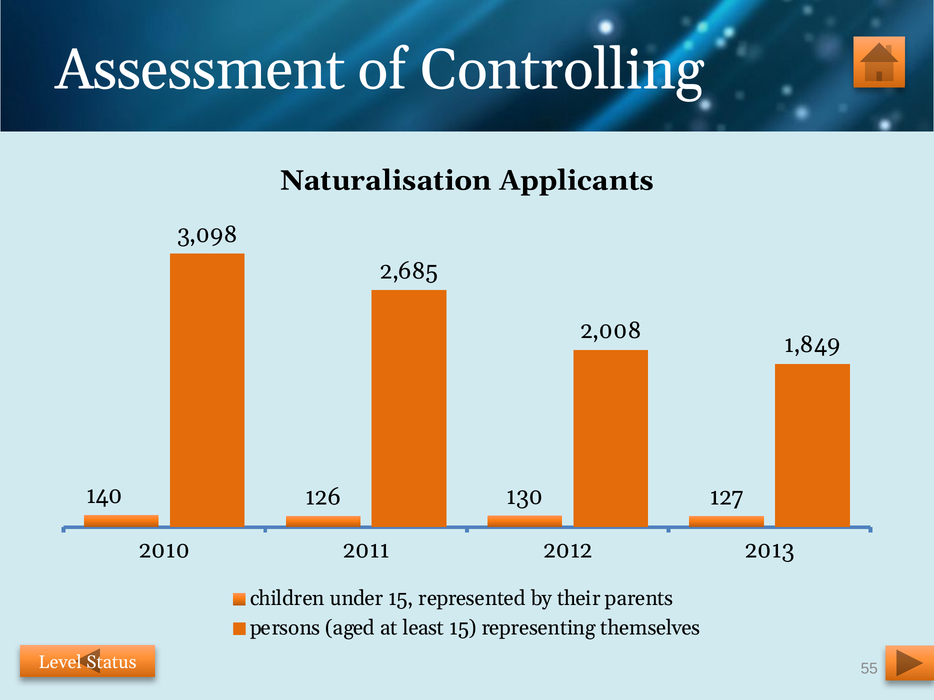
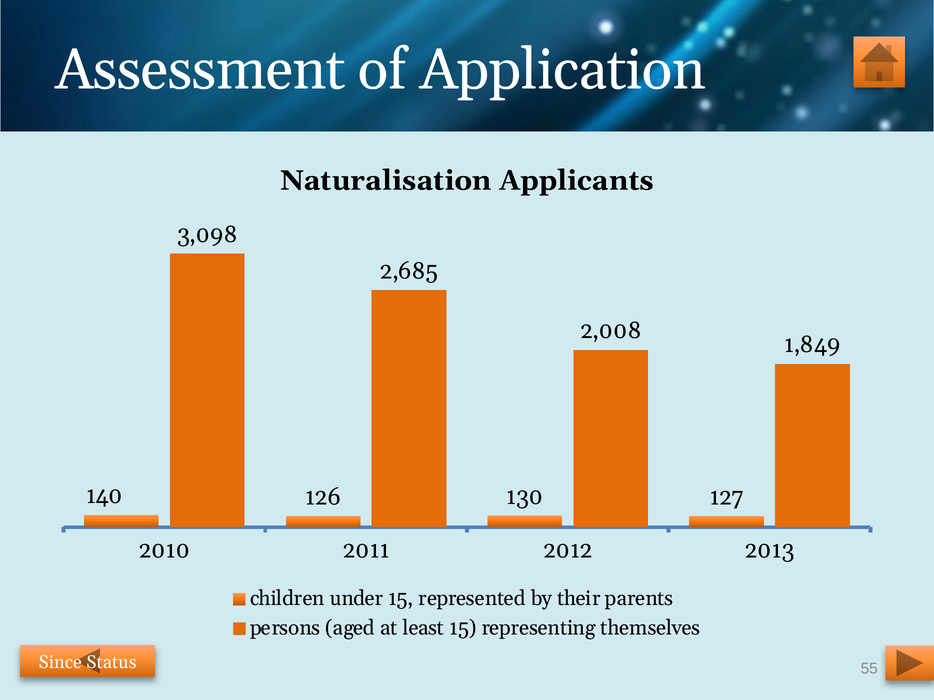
Controlling: Controlling -> Application (563, 70)
Level: Level -> Since (60, 663)
